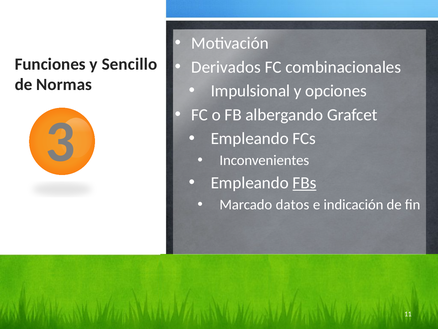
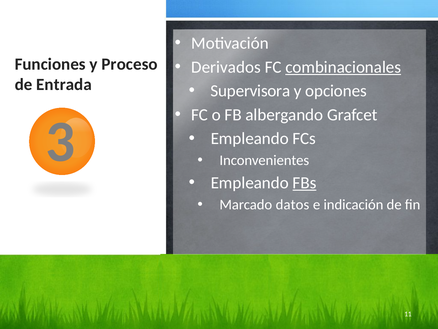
Sencillo: Sencillo -> Proceso (130, 64)
combinacionales underline: none -> present (343, 67)
Normas: Normas -> Entrada (64, 84)
Impulsional: Impulsional -> Supervisora (250, 91)
